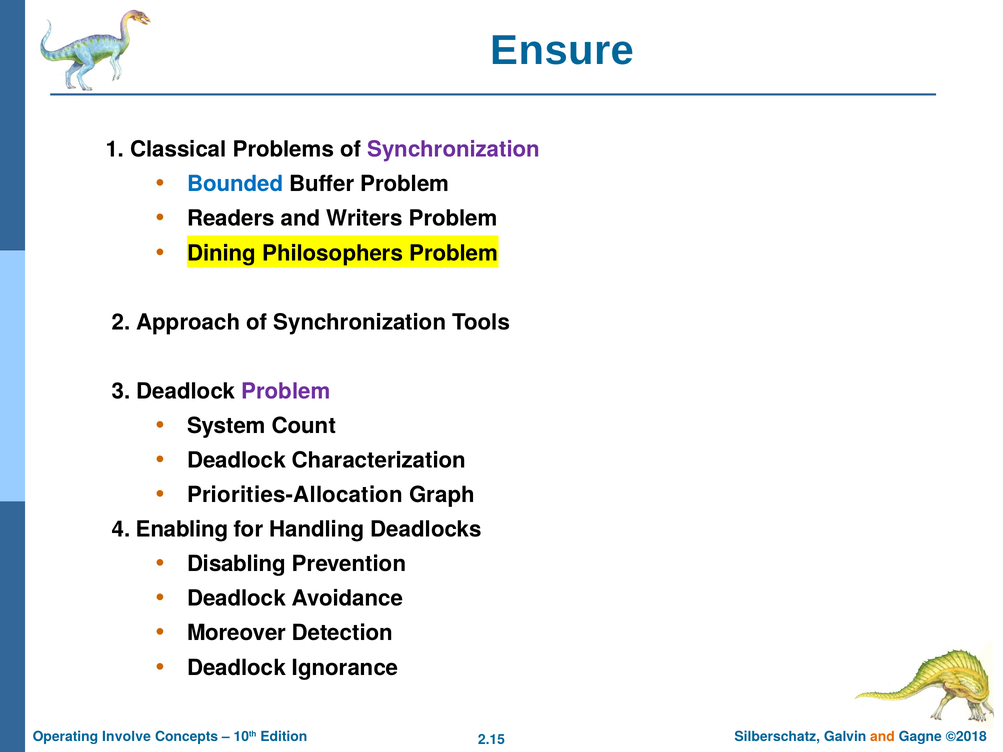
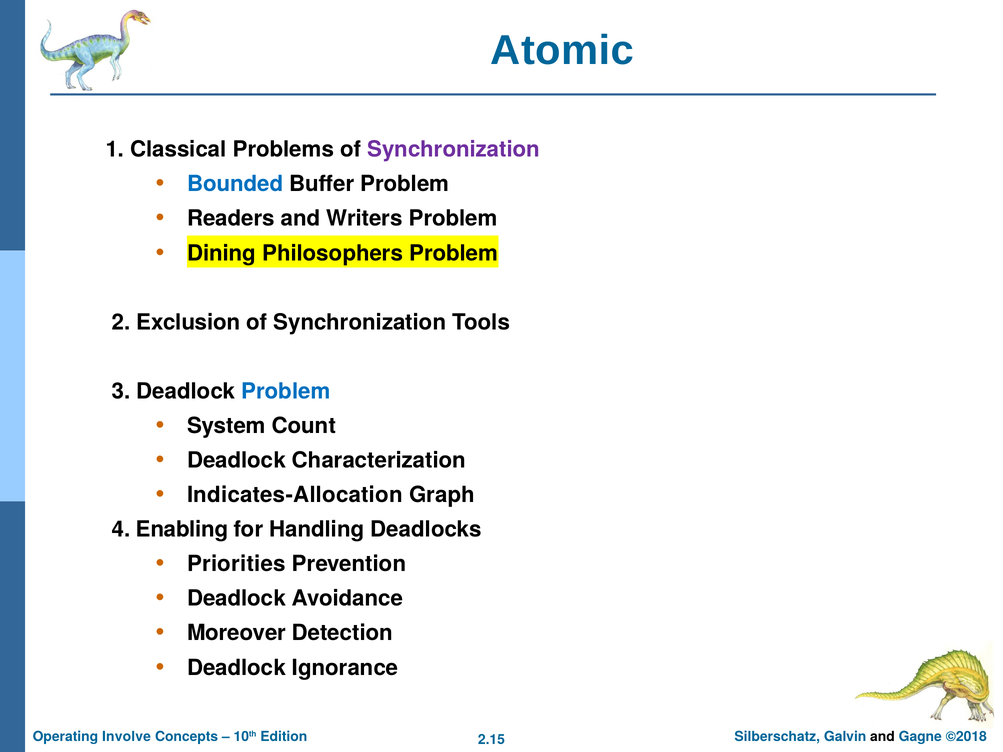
Ensure: Ensure -> Atomic (562, 50)
Approach: Approach -> Exclusion (188, 322)
Problem colour: purple -> blue (286, 391)
Priorities-Allocation: Priorities-Allocation -> Indicates-Allocation (295, 495)
Disabling: Disabling -> Priorities (236, 564)
and colour: orange -> black (882, 737)
